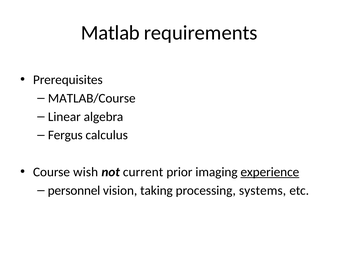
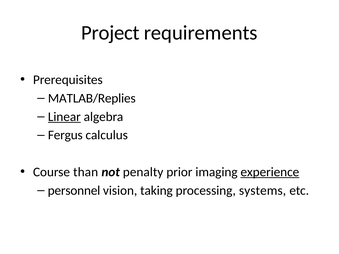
Matlab: Matlab -> Project (110, 33)
MATLAB/Course: MATLAB/Course -> MATLAB/Replies (92, 98)
Linear underline: none -> present (64, 117)
wish: wish -> than (86, 172)
current: current -> penalty (143, 172)
